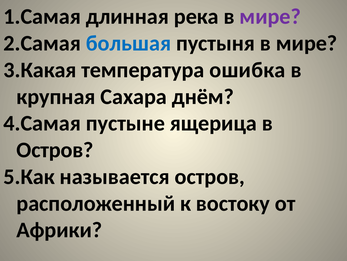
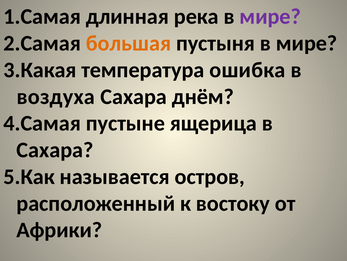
большая colour: blue -> orange (128, 43)
крупная: крупная -> воздуха (56, 96)
Остров: Остров -> Сахара (55, 150)
